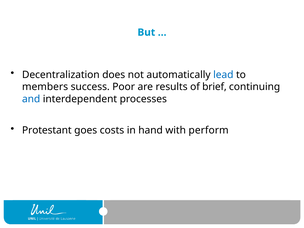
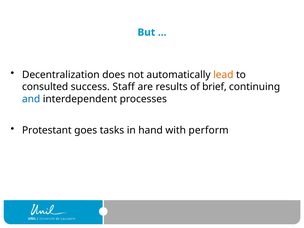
lead colour: blue -> orange (223, 75)
members: members -> consulted (45, 87)
Poor: Poor -> Staff (124, 87)
costs: costs -> tasks (112, 130)
